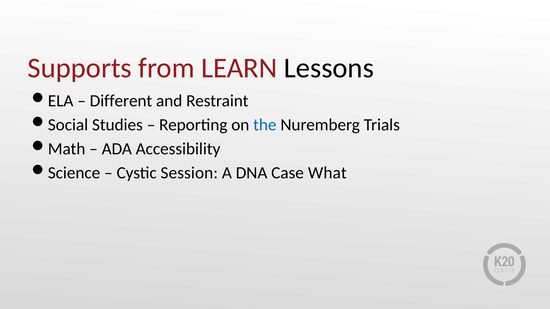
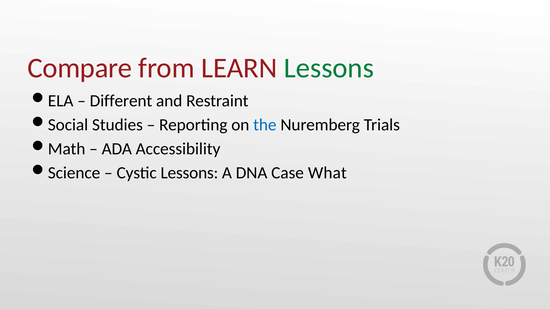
Supports: Supports -> Compare (80, 68)
Lessons colour: black -> green (329, 68)
Cystic Session: Session -> Lessons (189, 173)
